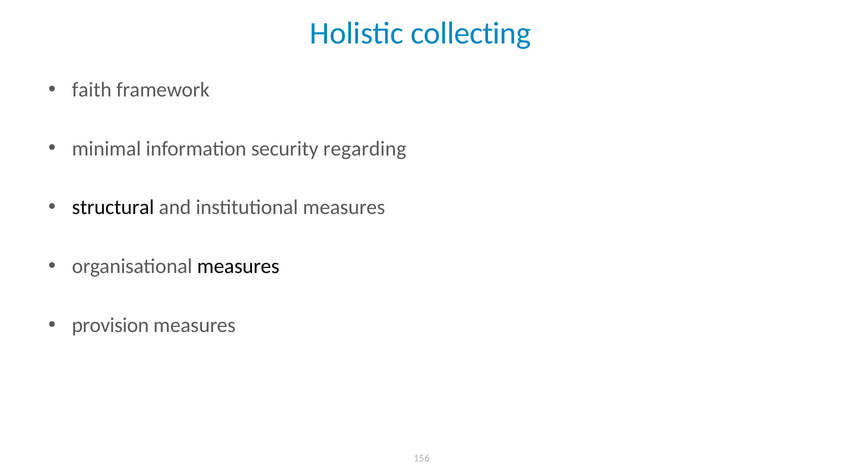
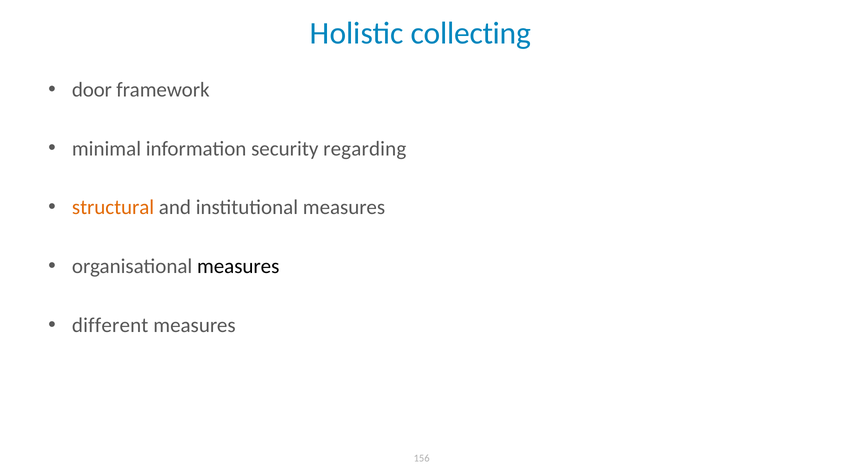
faith: faith -> door (92, 90)
structural colour: black -> orange (113, 208)
provision: provision -> different (110, 325)
